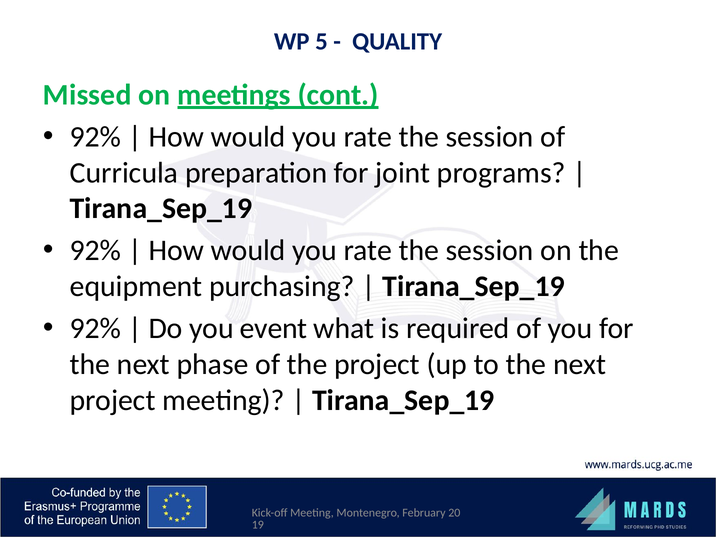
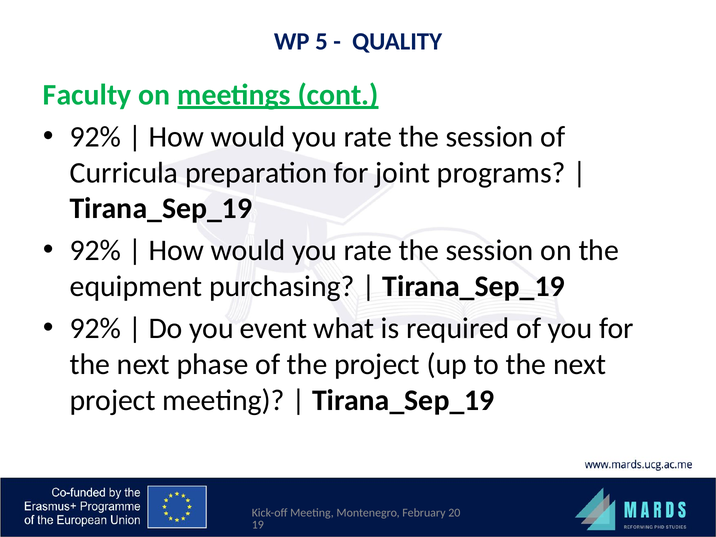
Missed: Missed -> Faculty (87, 95)
